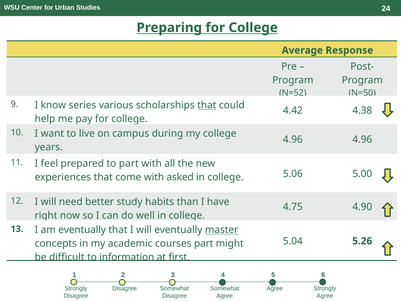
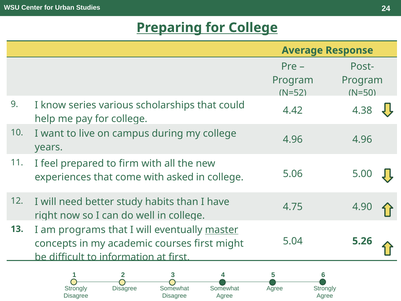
that underline: present -> none (207, 105)
to part: part -> firm (129, 163)
am eventually: eventually -> programs (82, 230)
courses part: part -> first (204, 243)
